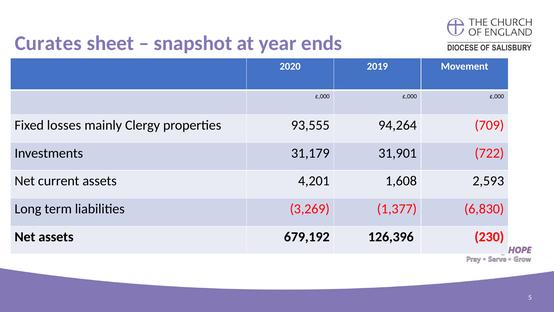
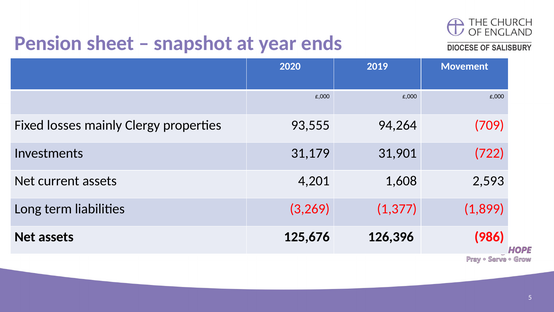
Curates: Curates -> Pension (48, 43)
6,830: 6,830 -> 1,899 (484, 209)
679,192: 679,192 -> 125,676 (307, 237)
230: 230 -> 986 (489, 237)
